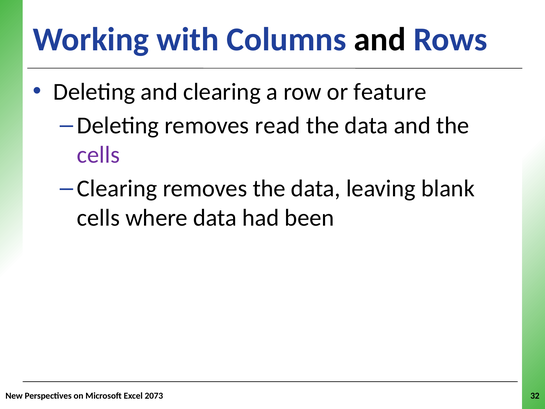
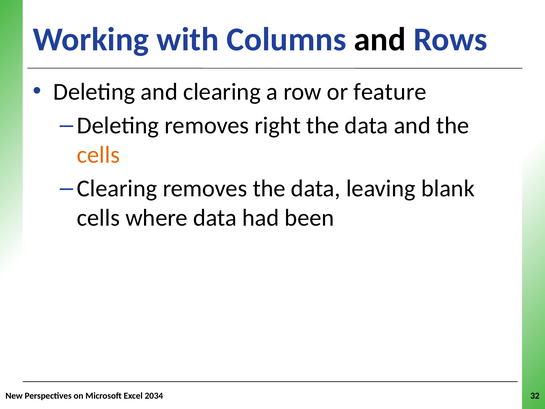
read: read -> right (278, 126)
cells colour: purple -> orange (98, 155)
2073: 2073 -> 2034 (154, 396)
